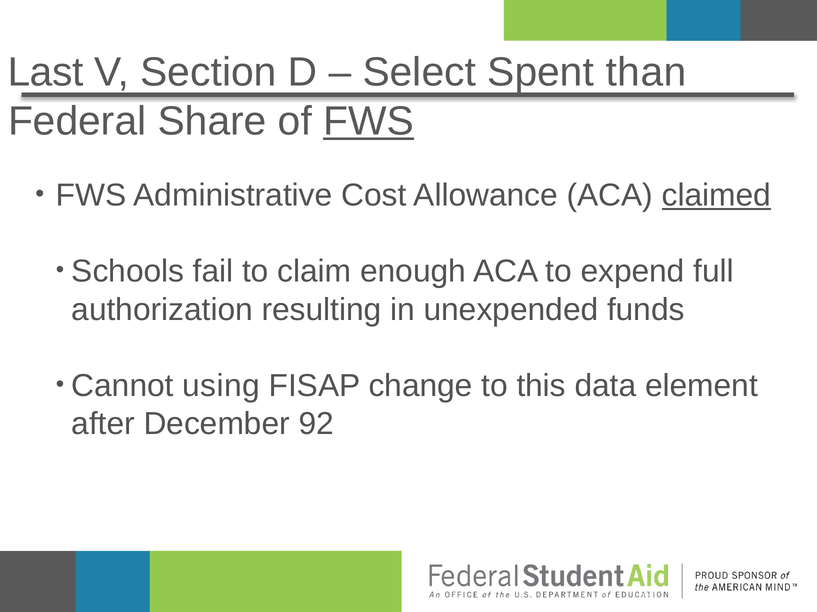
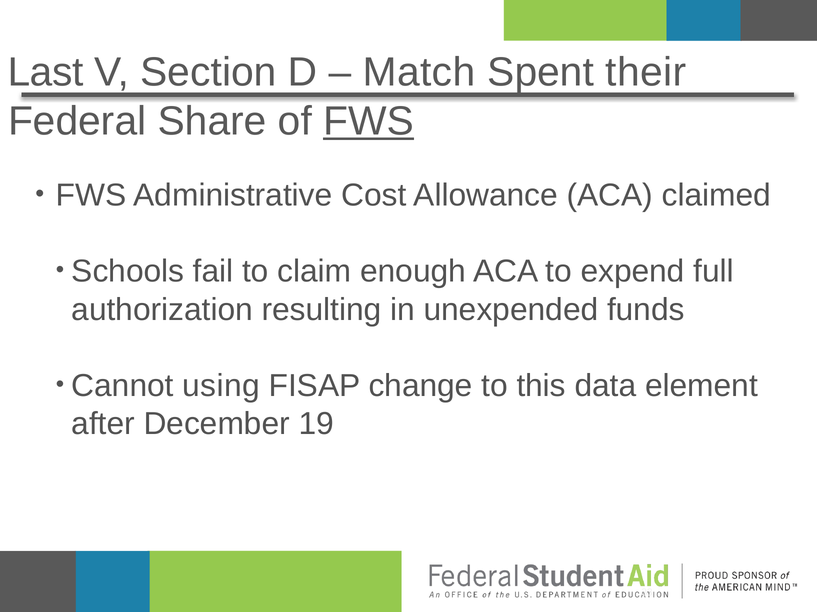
Select: Select -> Match (419, 72)
than: than -> their (646, 72)
claimed underline: present -> none (716, 196)
92: 92 -> 19 (316, 424)
